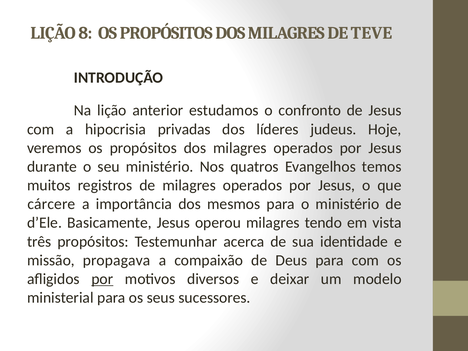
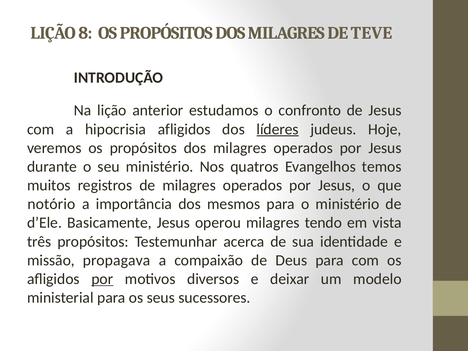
hipocrisia privadas: privadas -> afligidos (184, 129)
líderes underline: none -> present (278, 129)
cárcere: cárcere -> notório (51, 204)
